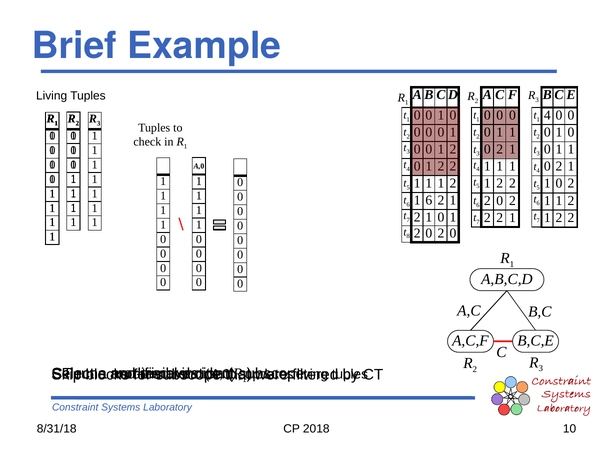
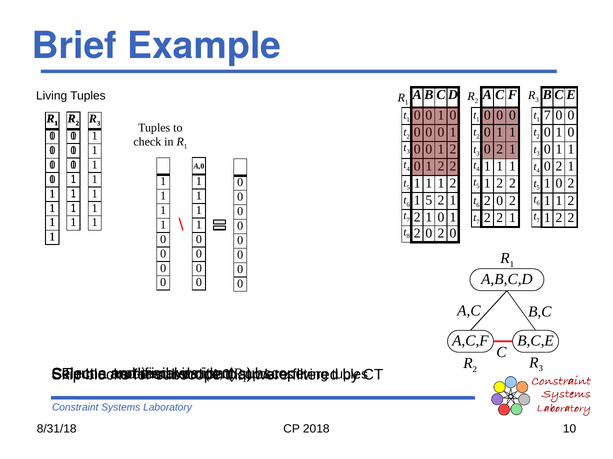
1 4: 4 -> 7 (547, 115)
1 6: 6 -> 5 (429, 200)
